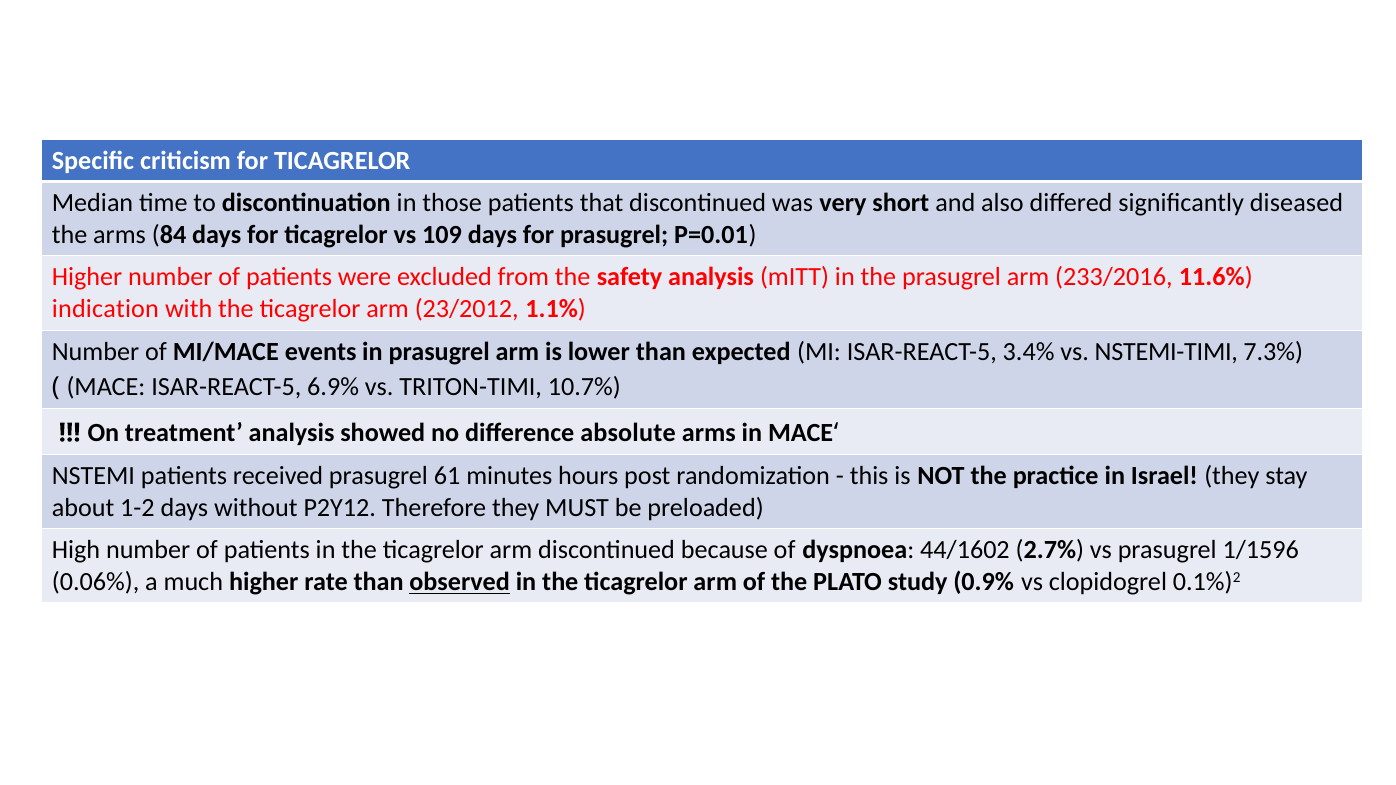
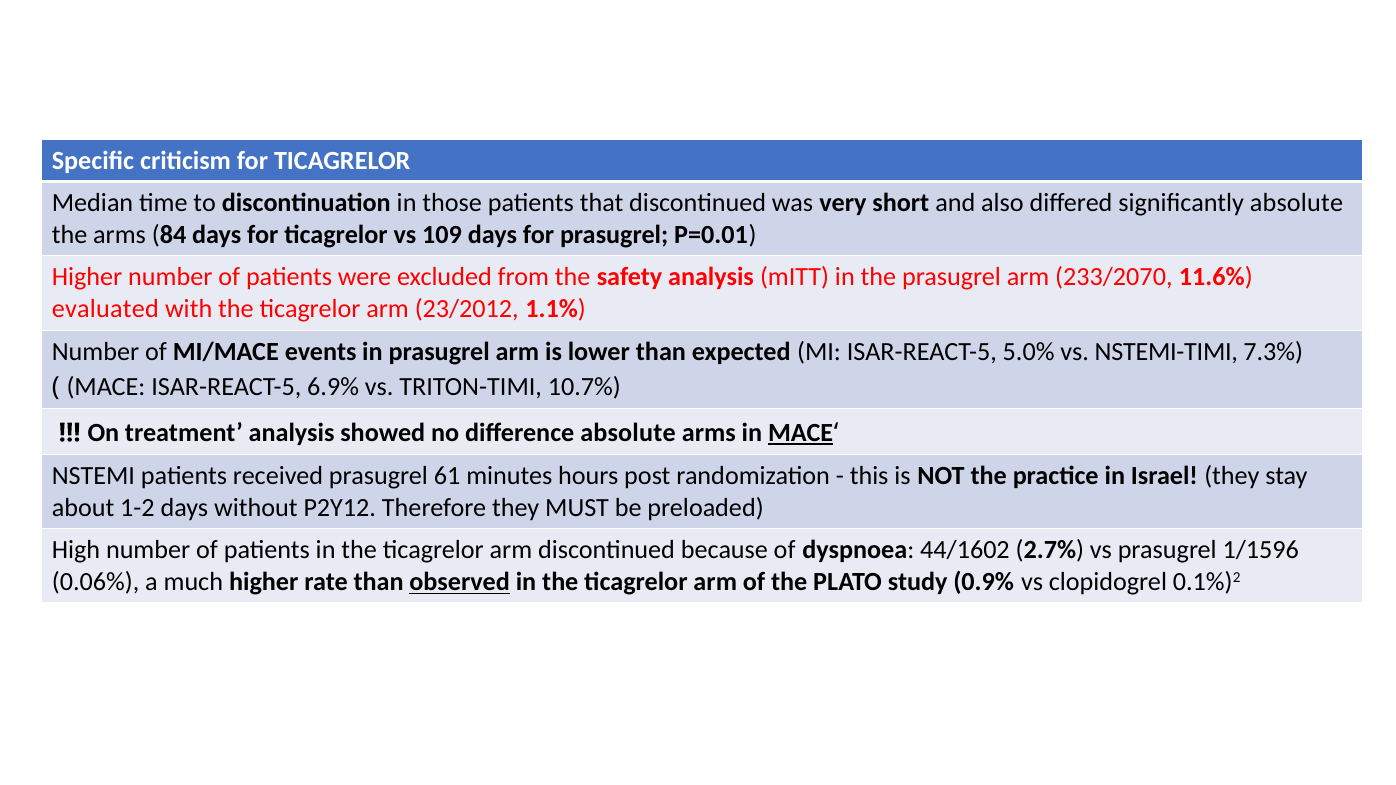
significantly diseased: diseased -> absolute (1296, 203)
233/2016: 233/2016 -> 233/2070 (1114, 277)
indication: indication -> evaluated (105, 309)
3.4%: 3.4% -> 5.0% (1029, 352)
MACE underline: none -> present (801, 433)
